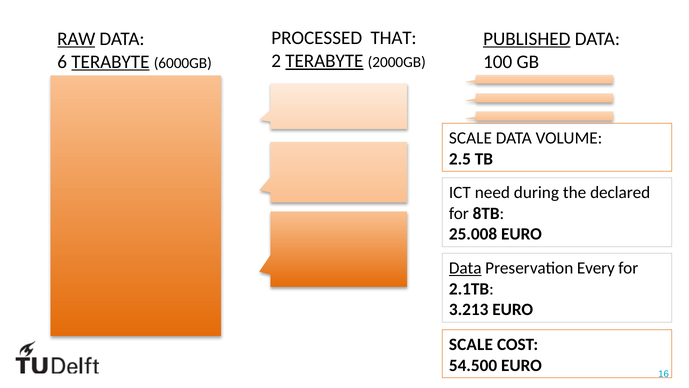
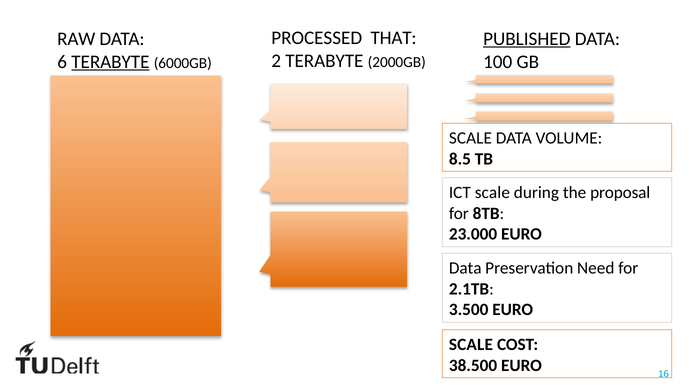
RAW underline: present -> none (76, 39)
TERABYTE underline: present -> none (324, 61)
2.5: 2.5 -> 8.5 (460, 159)
ICT need: need -> scale (492, 192)
declared: declared -> proposal (620, 192)
25.008: 25.008 -> 23.000 (473, 234)
Data underline: present -> none (465, 268)
Every: Every -> Need (596, 268)
3.213: 3.213 -> 3.500 (469, 309)
54.500: 54.500 -> 38.500 (473, 365)
